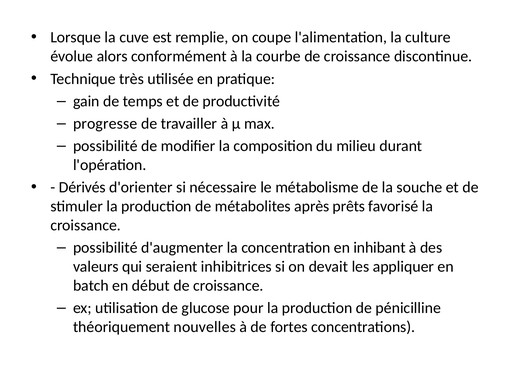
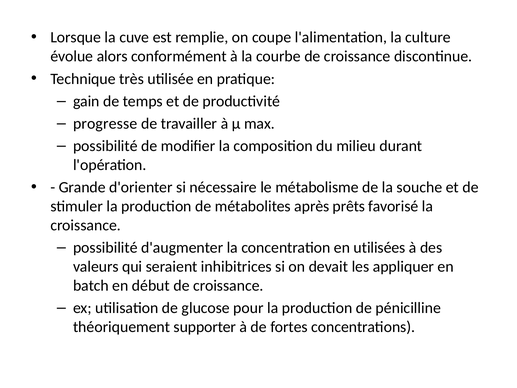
Dérivés: Dérivés -> Grande (82, 187)
inhibant: inhibant -> utilisées (380, 248)
nouvelles: nouvelles -> supporter (205, 327)
